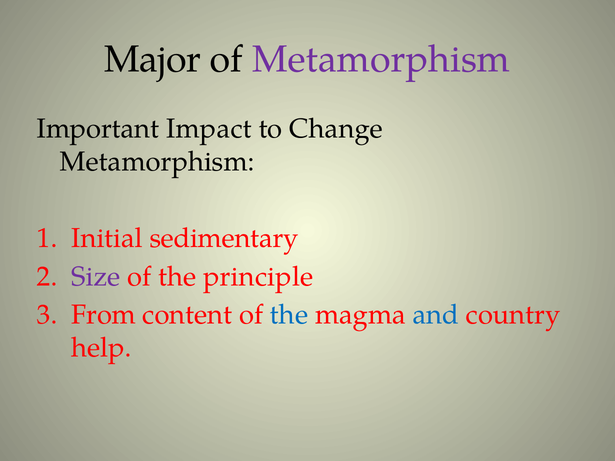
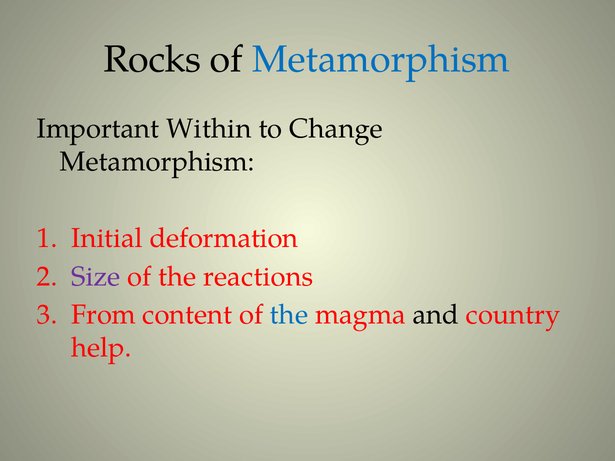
Major: Major -> Rocks (153, 60)
Metamorphism colour: purple -> blue (381, 60)
Impact: Impact -> Within (209, 129)
sedimentary: sedimentary -> deformation (224, 238)
principle: principle -> reactions (258, 277)
and colour: blue -> black (436, 315)
